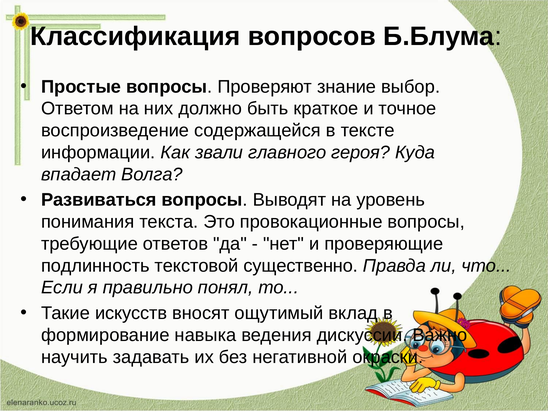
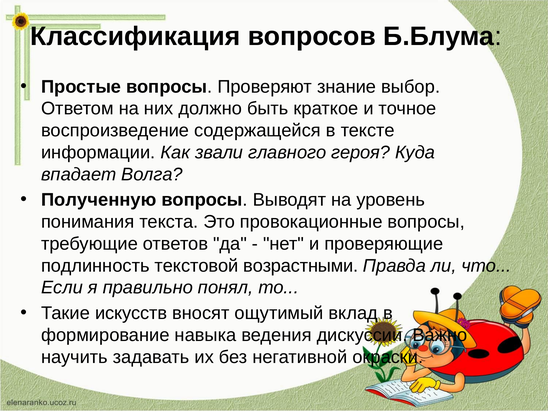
Развиваться: Развиваться -> Полученную (99, 200)
существенно: существенно -> возрастными (301, 266)
